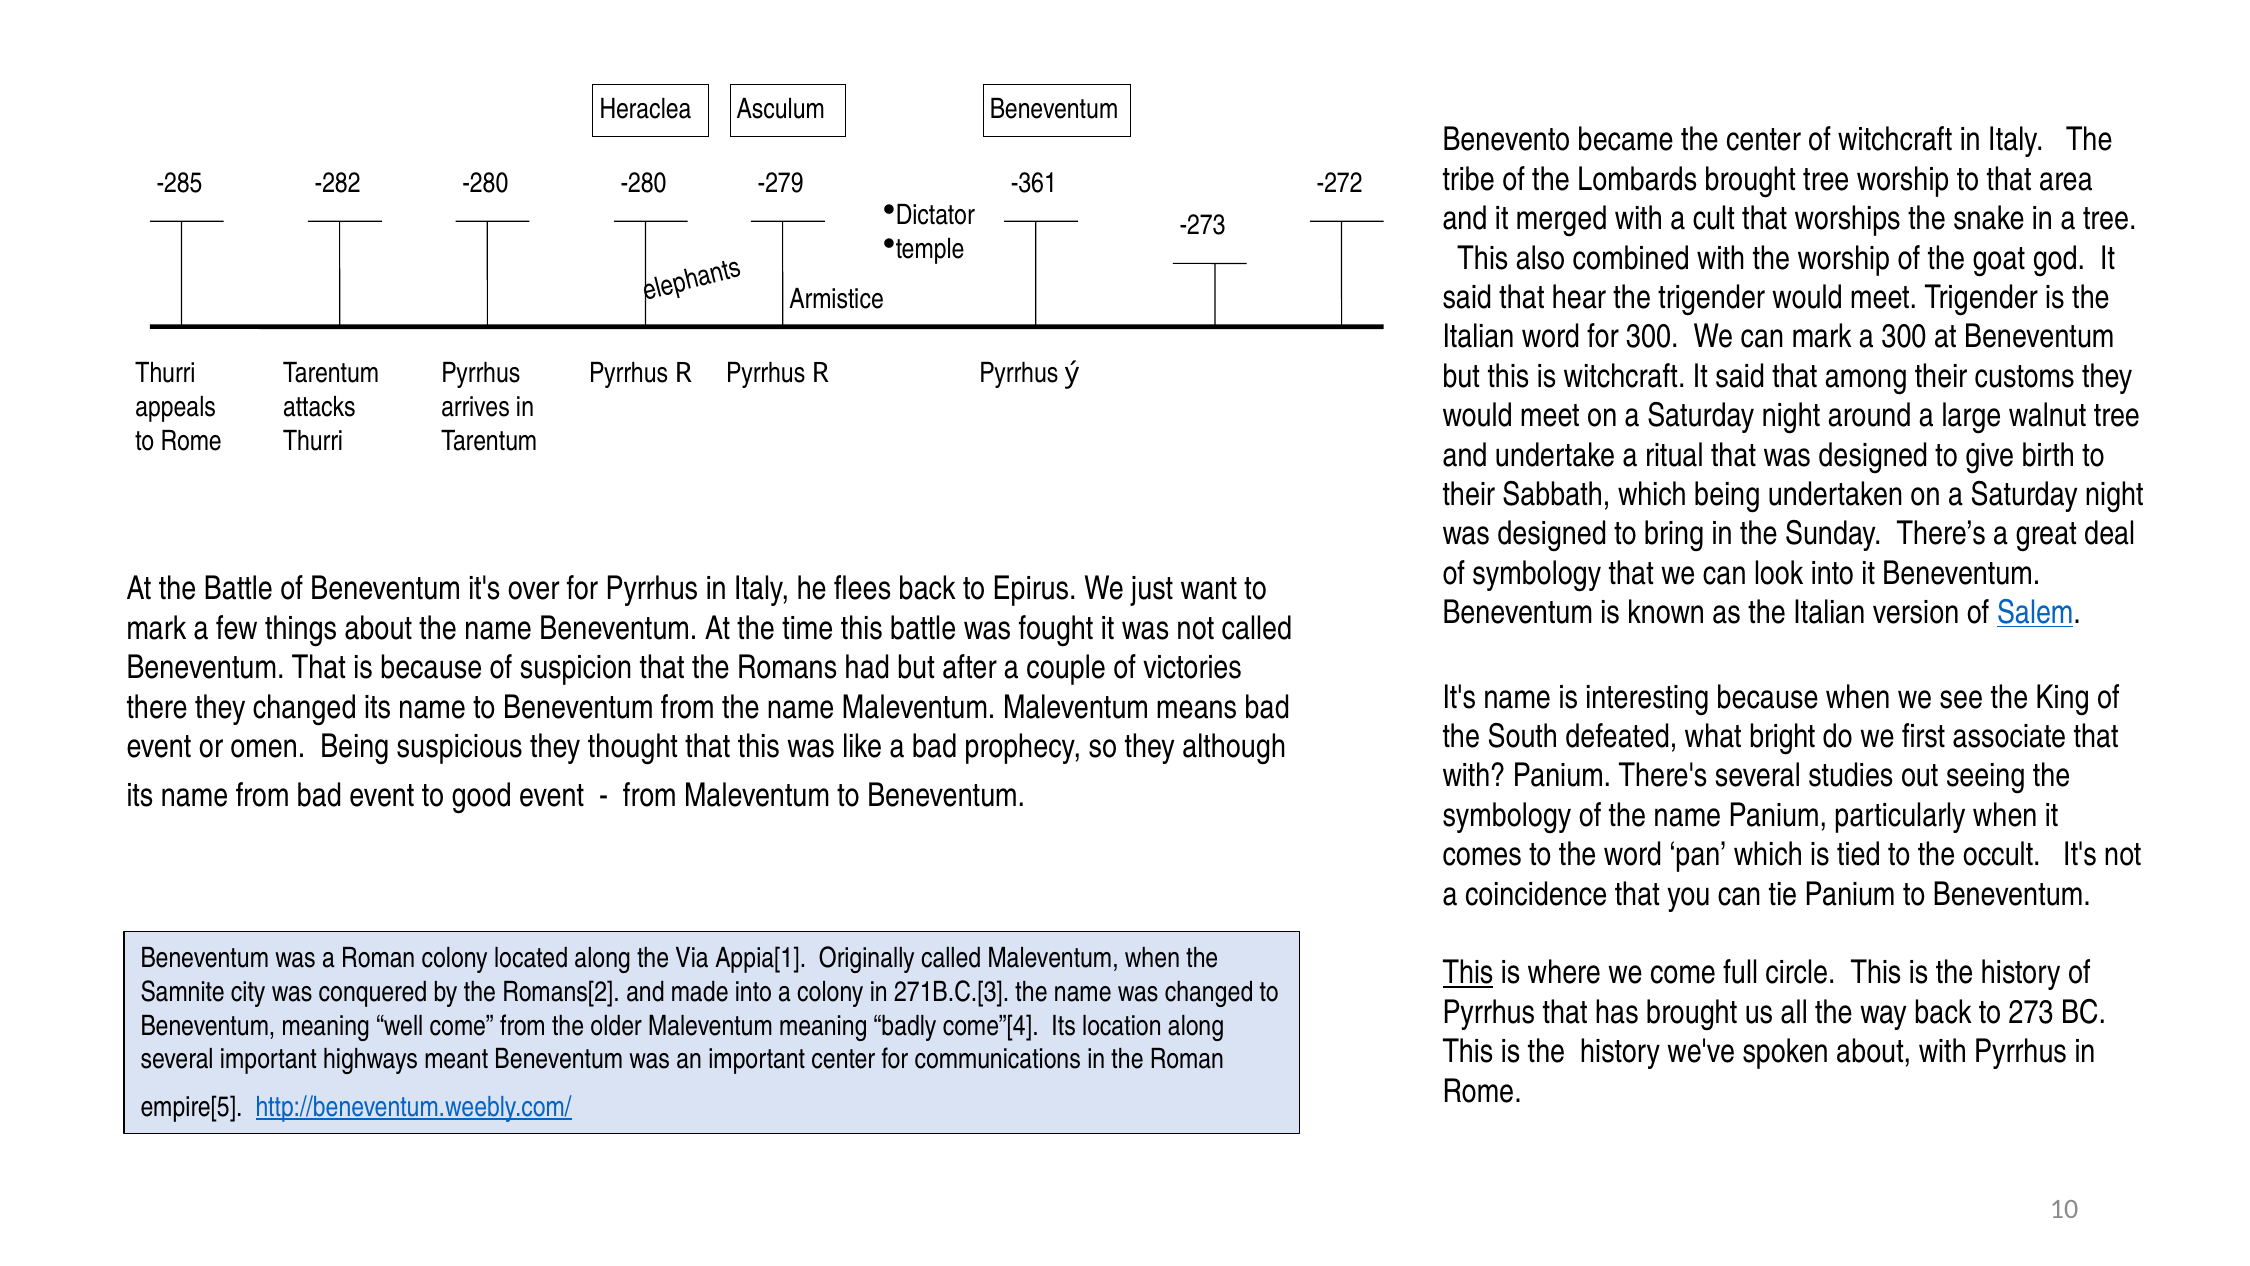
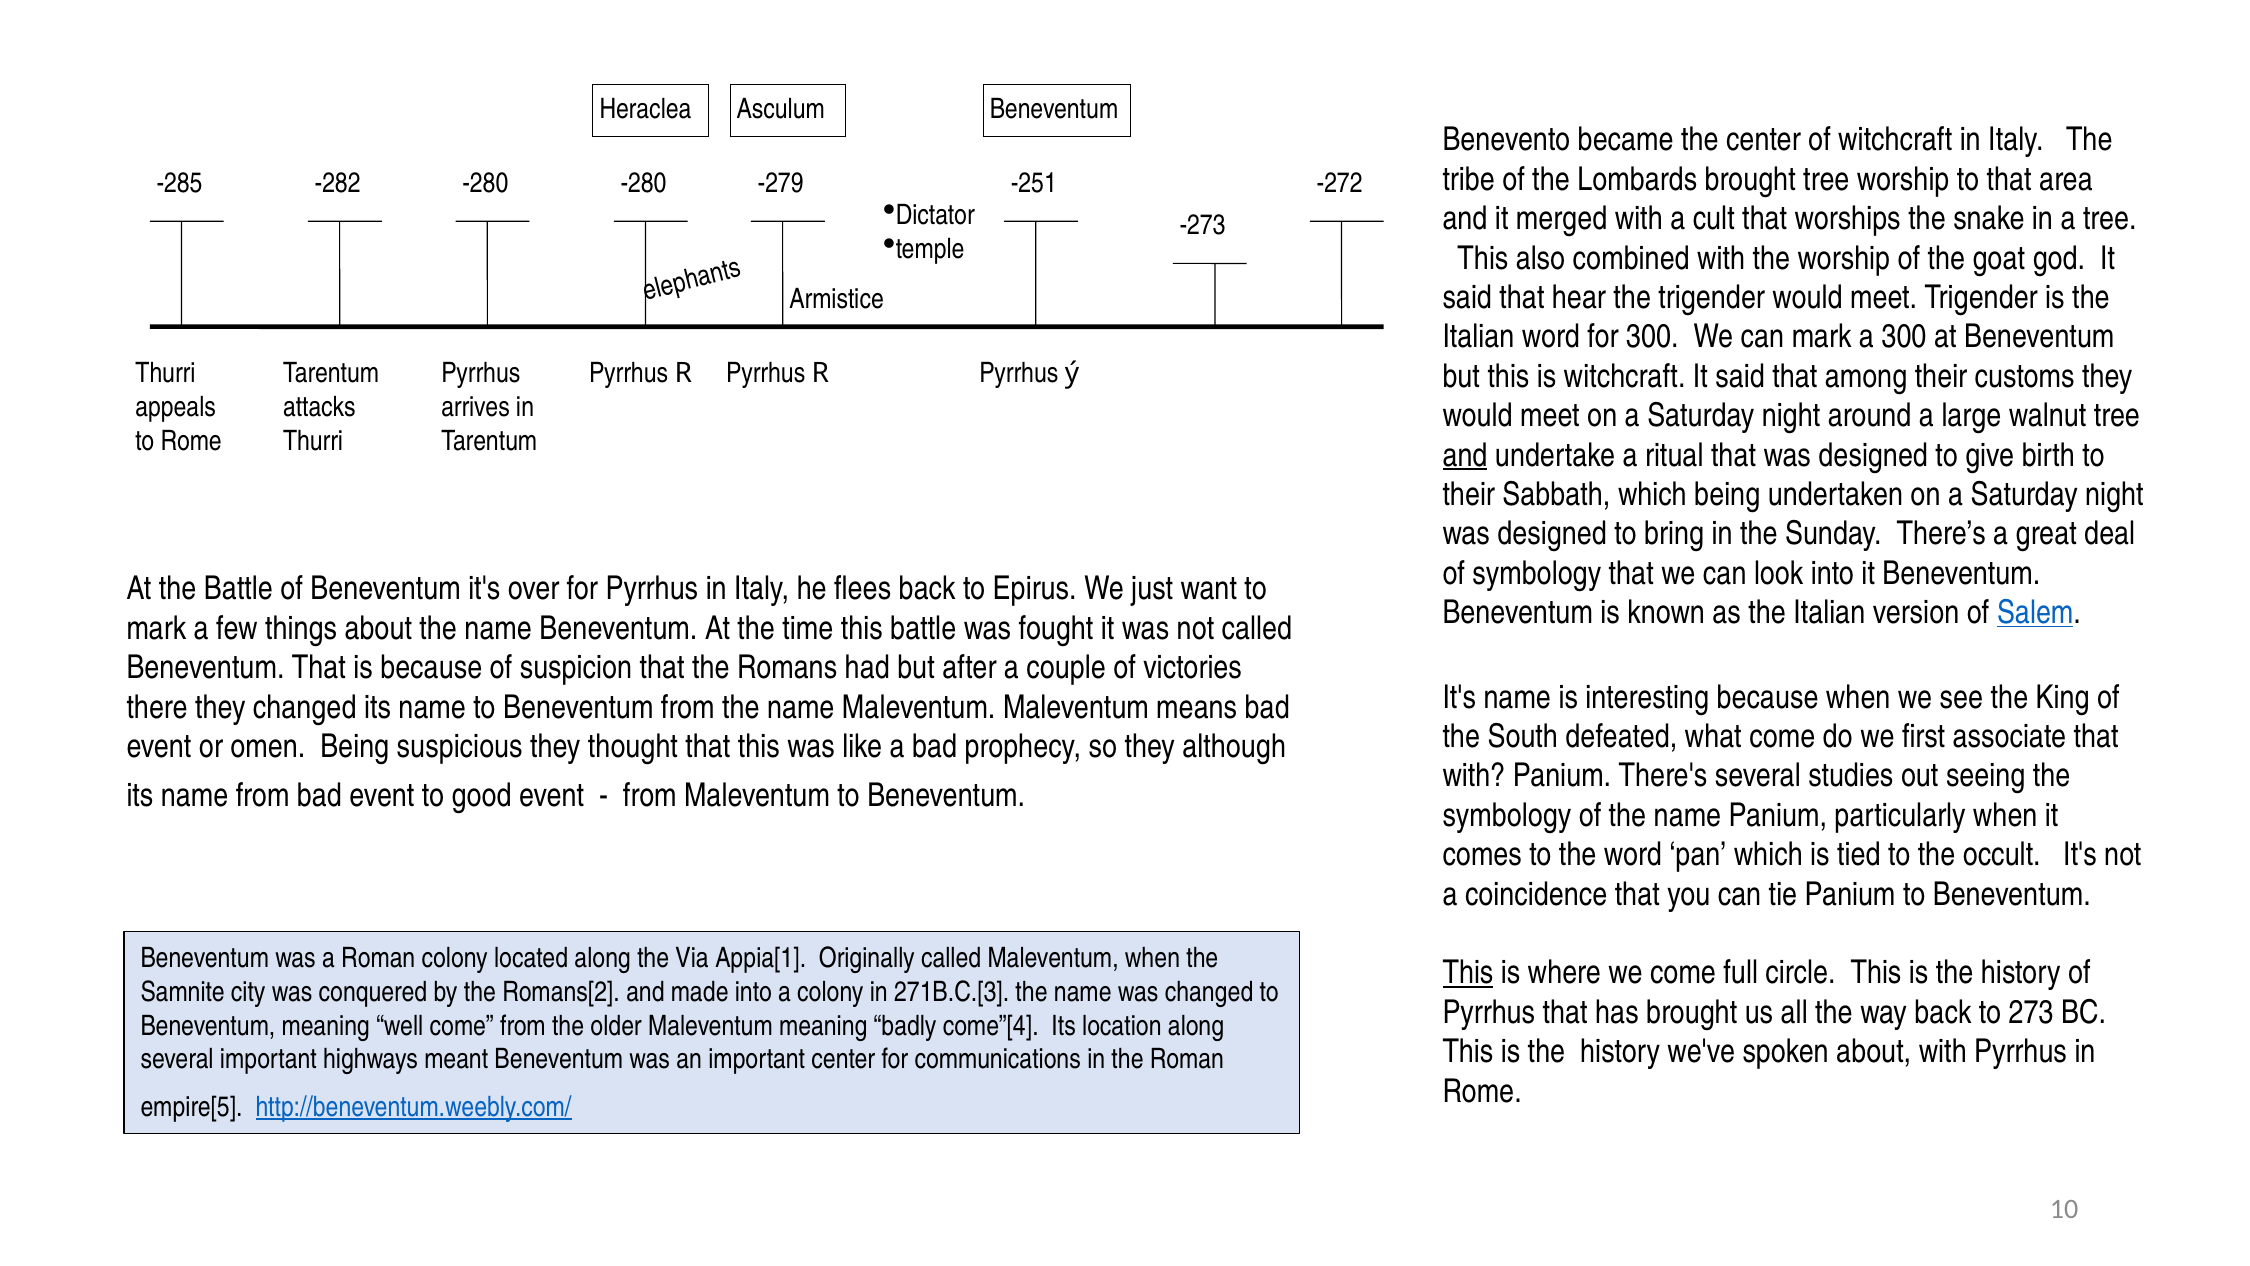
-361: -361 -> -251 (1034, 183)
and underline: none -> present (1465, 455)
what bright: bright -> come (1782, 736)
